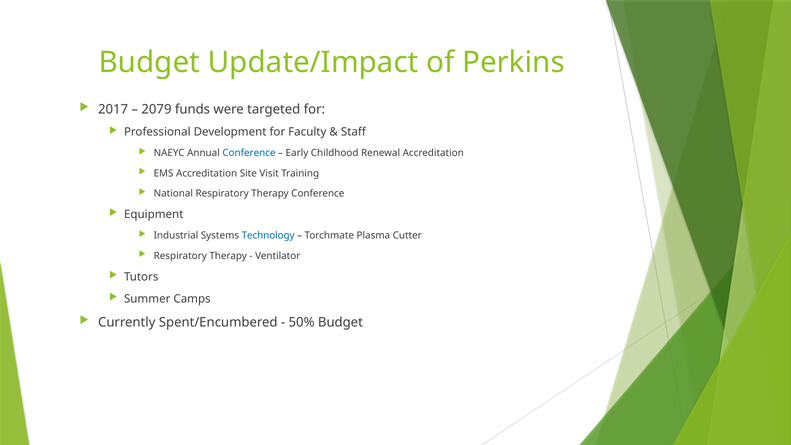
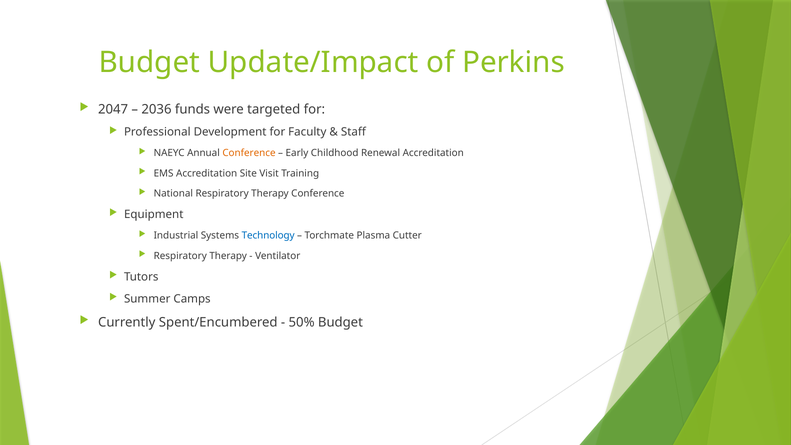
2017: 2017 -> 2047 (113, 109)
2079: 2079 -> 2036 (156, 109)
Conference colour: blue -> orange (249, 153)
